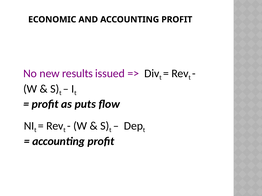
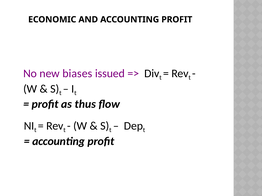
results: results -> biases (77, 74)
puts: puts -> thus (85, 104)
